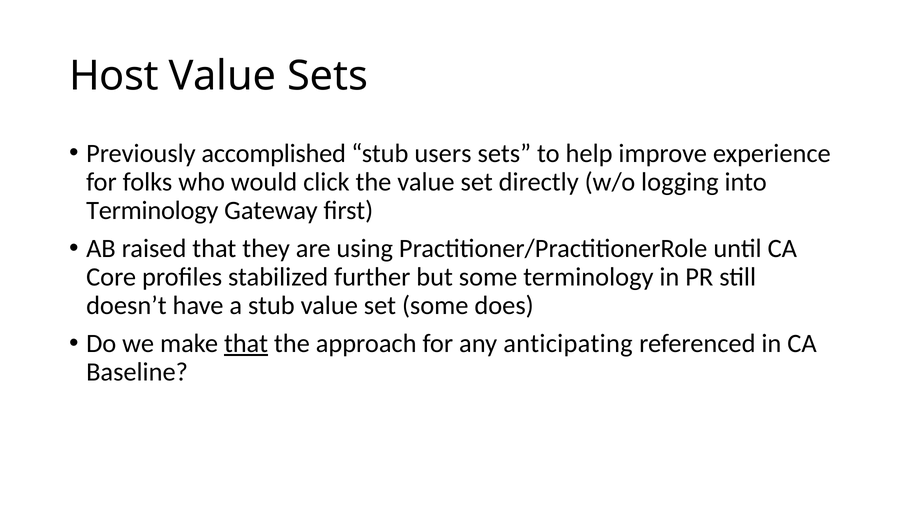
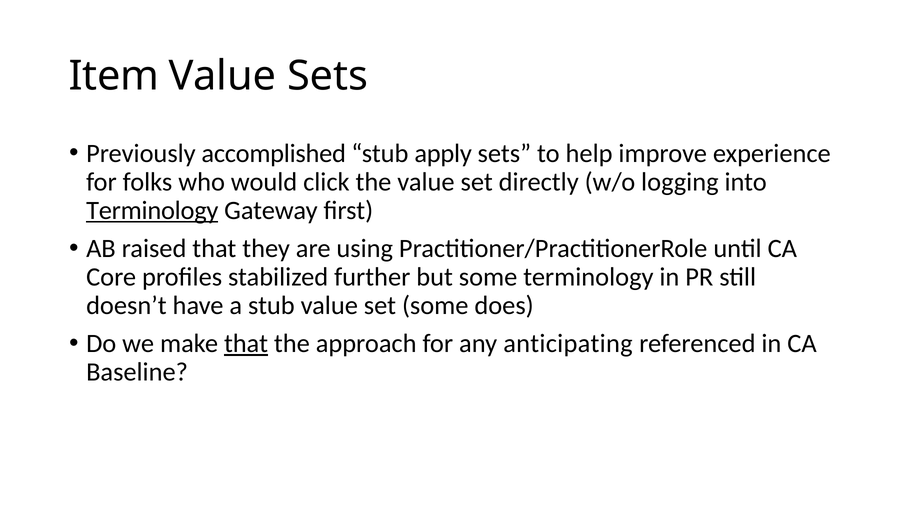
Host: Host -> Item (114, 76)
users: users -> apply (443, 153)
Terminology underline: none -> present (152, 210)
